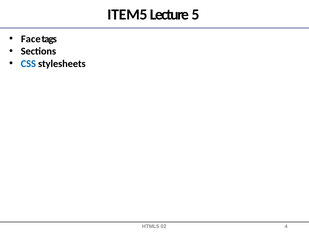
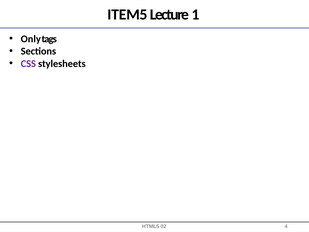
5: 5 -> 1 (196, 15)
Face: Face -> Only (31, 39)
CSS colour: blue -> purple (28, 64)
